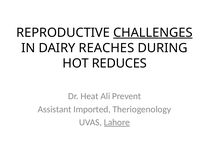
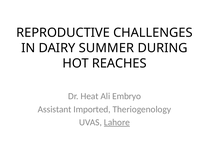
CHALLENGES underline: present -> none (153, 33)
REACHES: REACHES -> SUMMER (106, 48)
REDUCES: REDUCES -> REACHES (119, 63)
Prevent: Prevent -> Embryo (127, 96)
